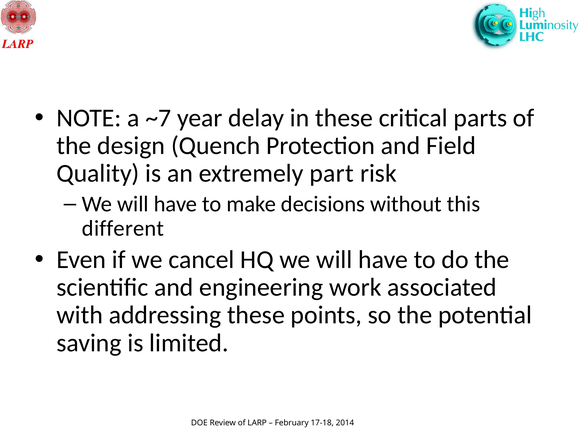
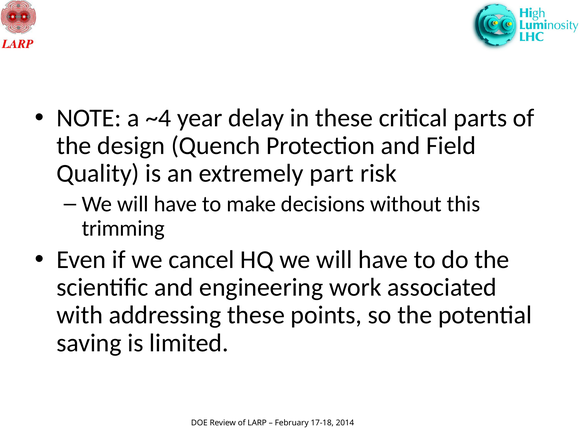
~7: ~7 -> ~4 (158, 118)
different: different -> trimming (123, 229)
